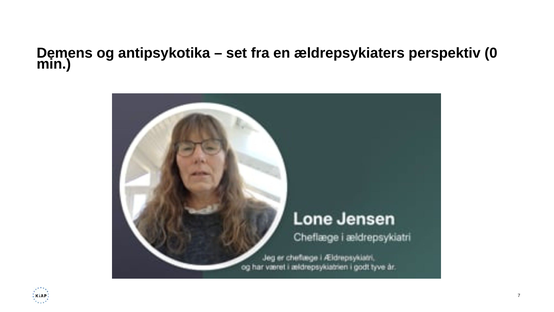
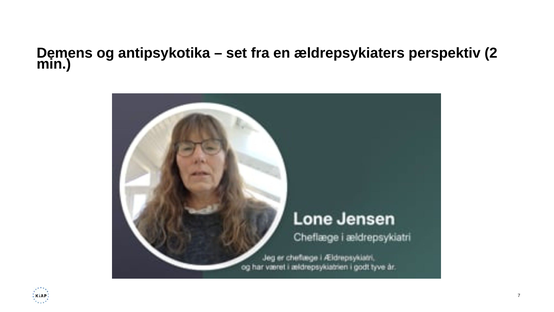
0: 0 -> 2 (491, 53)
